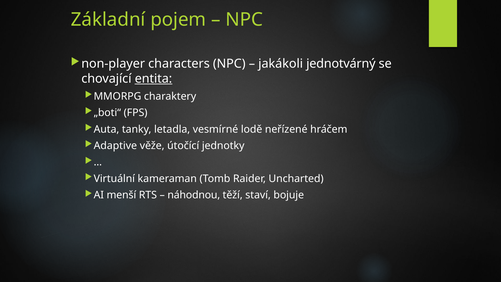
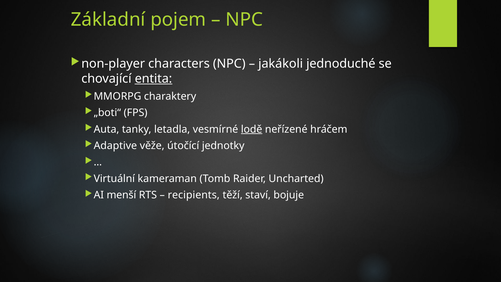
jednotvárný: jednotvárný -> jednoduché (341, 64)
lodě underline: none -> present (252, 129)
náhodnou: náhodnou -> recipients (194, 195)
